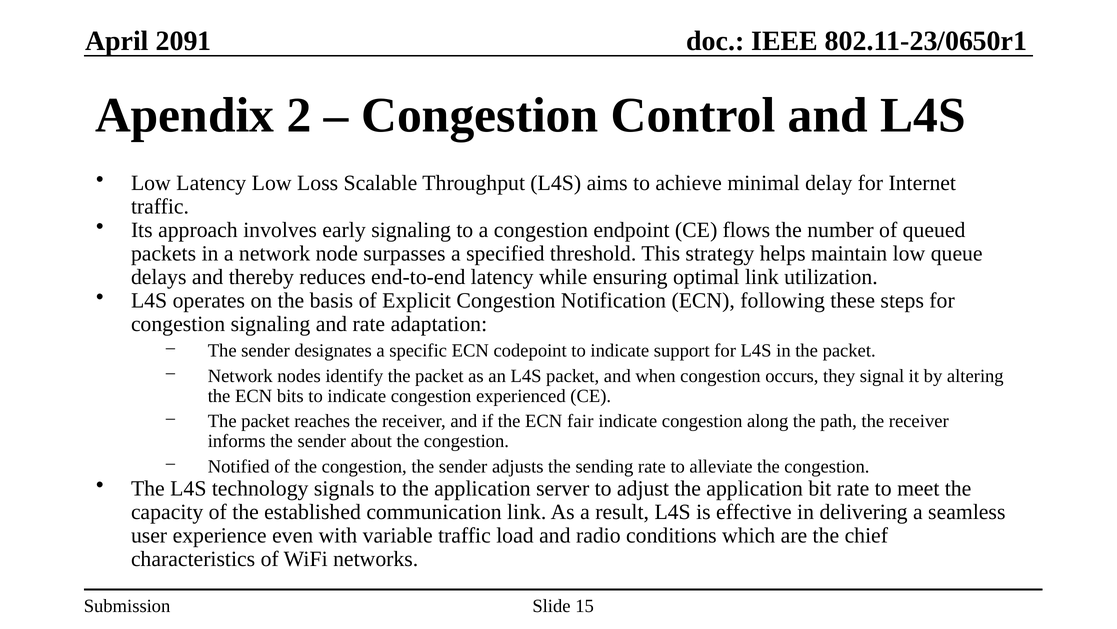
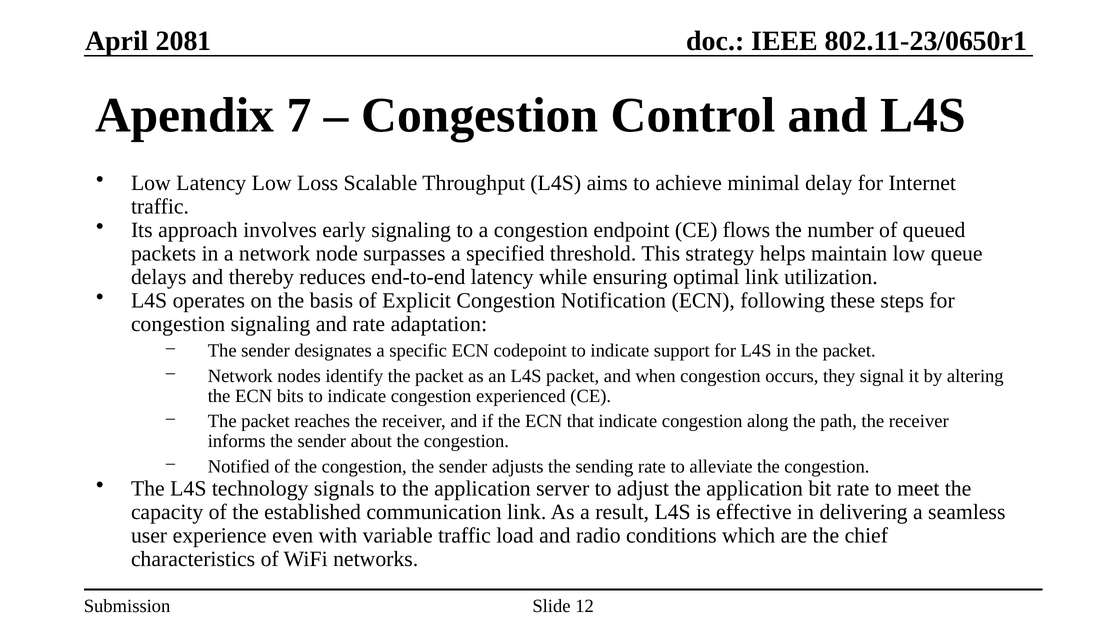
2091: 2091 -> 2081 (184, 41)
2: 2 -> 7 (299, 115)
fair: fair -> that (580, 421)
15: 15 -> 12 (585, 606)
